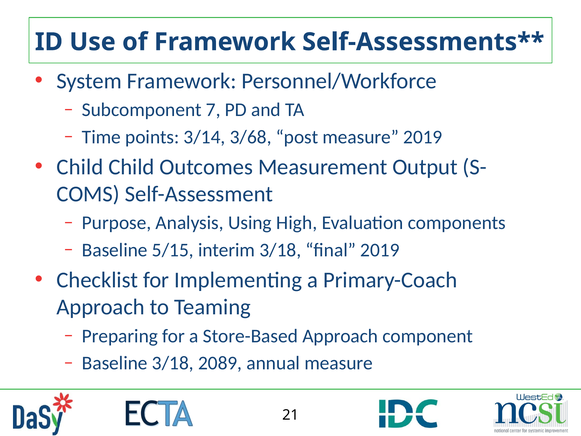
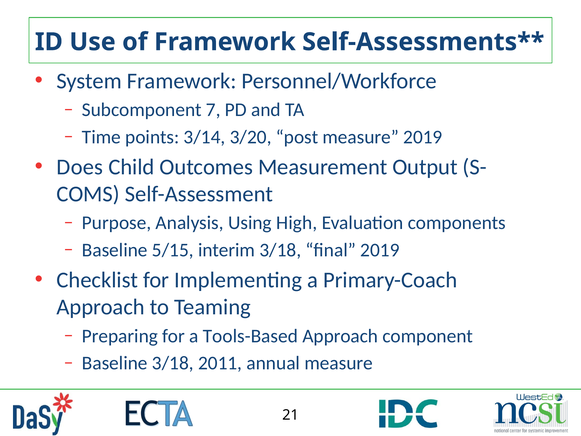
3/68: 3/68 -> 3/20 (251, 137)
Child: Child -> Does (80, 167)
Store-Based: Store-Based -> Tools-Based (250, 336)
2089: 2089 -> 2011 (220, 363)
